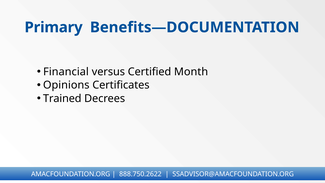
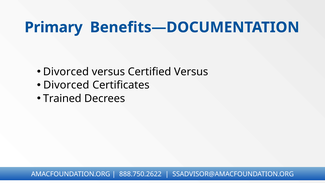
Financial: Financial -> Divorced (66, 72)
Certified Month: Month -> Versus (191, 72)
Opinions: Opinions -> Divorced (66, 85)
